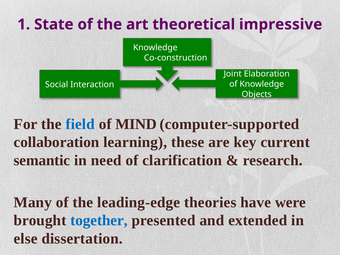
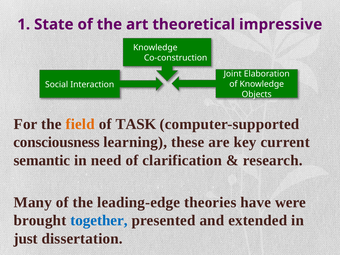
field colour: blue -> orange (80, 124)
MIND: MIND -> TASK (136, 124)
collaboration: collaboration -> consciousness (57, 142)
else: else -> just (26, 239)
